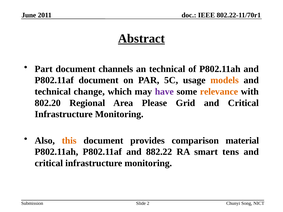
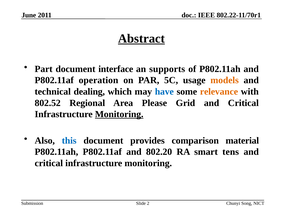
channels: channels -> interface (116, 69)
an technical: technical -> supports (167, 69)
P802.11af document: document -> operation (98, 80)
change: change -> dealing (89, 92)
have colour: purple -> blue (164, 92)
802.20: 802.20 -> 802.52 (48, 103)
Monitoring underline: none -> present (119, 114)
this colour: orange -> blue (69, 141)
882.22: 882.22 -> 802.20 (159, 152)
